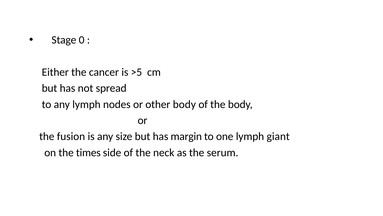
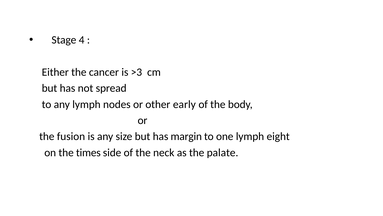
0: 0 -> 4 (82, 40)
>5: >5 -> >3 (136, 72)
other body: body -> early (184, 104)
giant: giant -> eight (278, 136)
serum: serum -> palate (223, 152)
